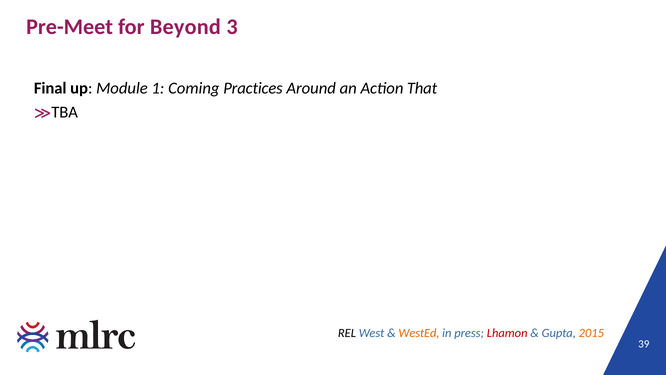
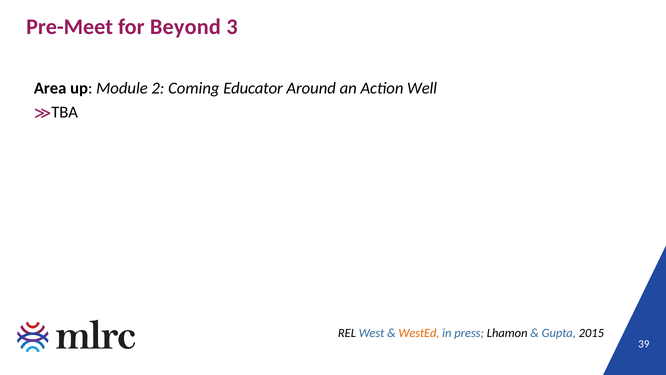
Final: Final -> Area (50, 88)
1: 1 -> 2 (158, 88)
Practices: Practices -> Educator (253, 88)
That: That -> Well (422, 88)
Lhamon colour: red -> black (507, 333)
2015 colour: orange -> black (591, 333)
